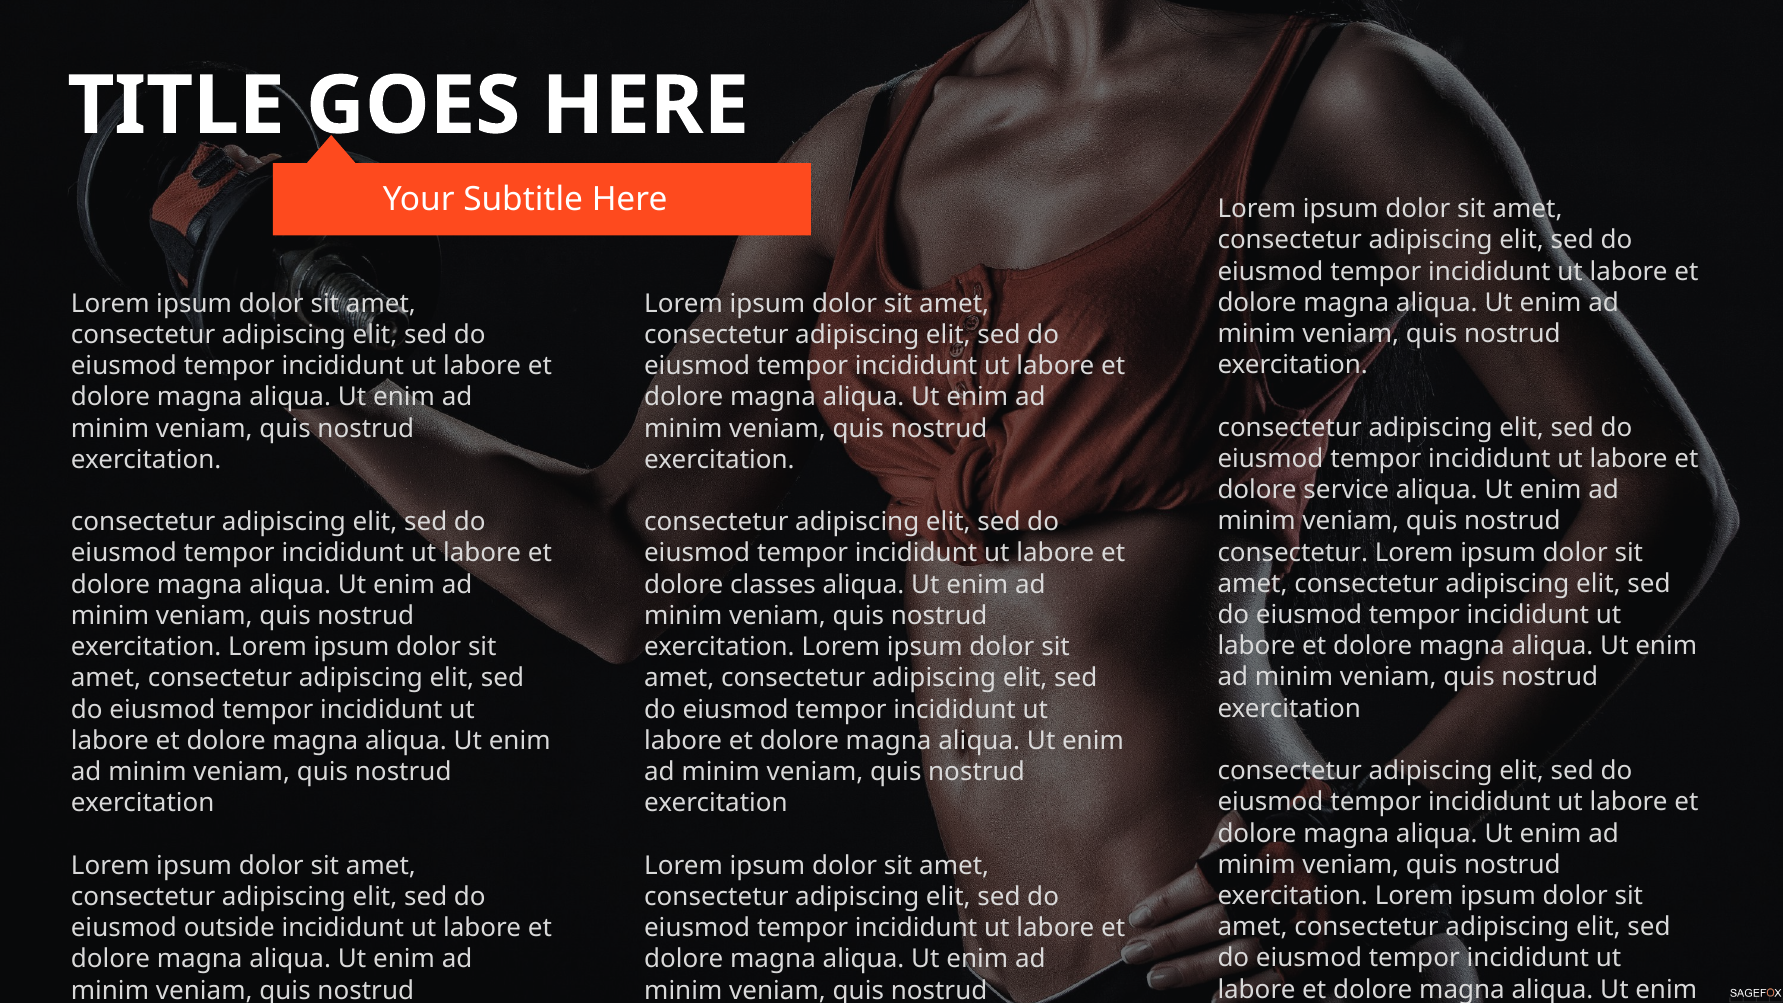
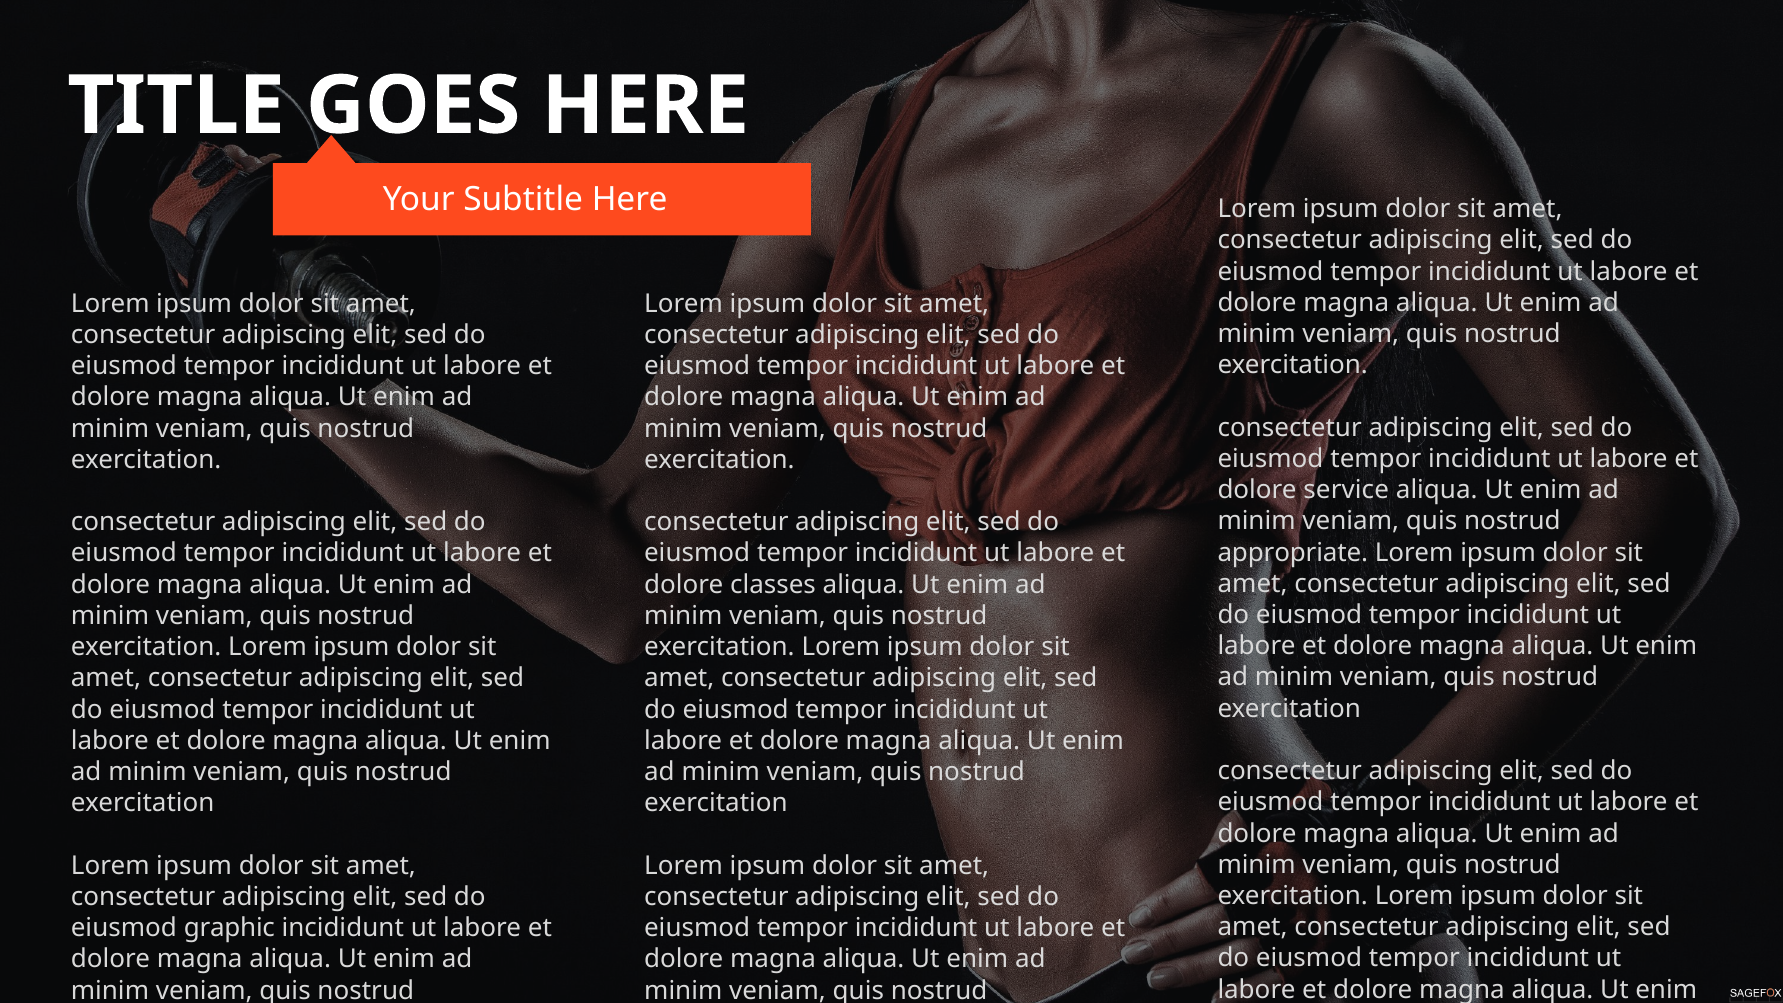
consectetur: consectetur -> appropriate (1293, 552)
outside: outside -> graphic (229, 928)
